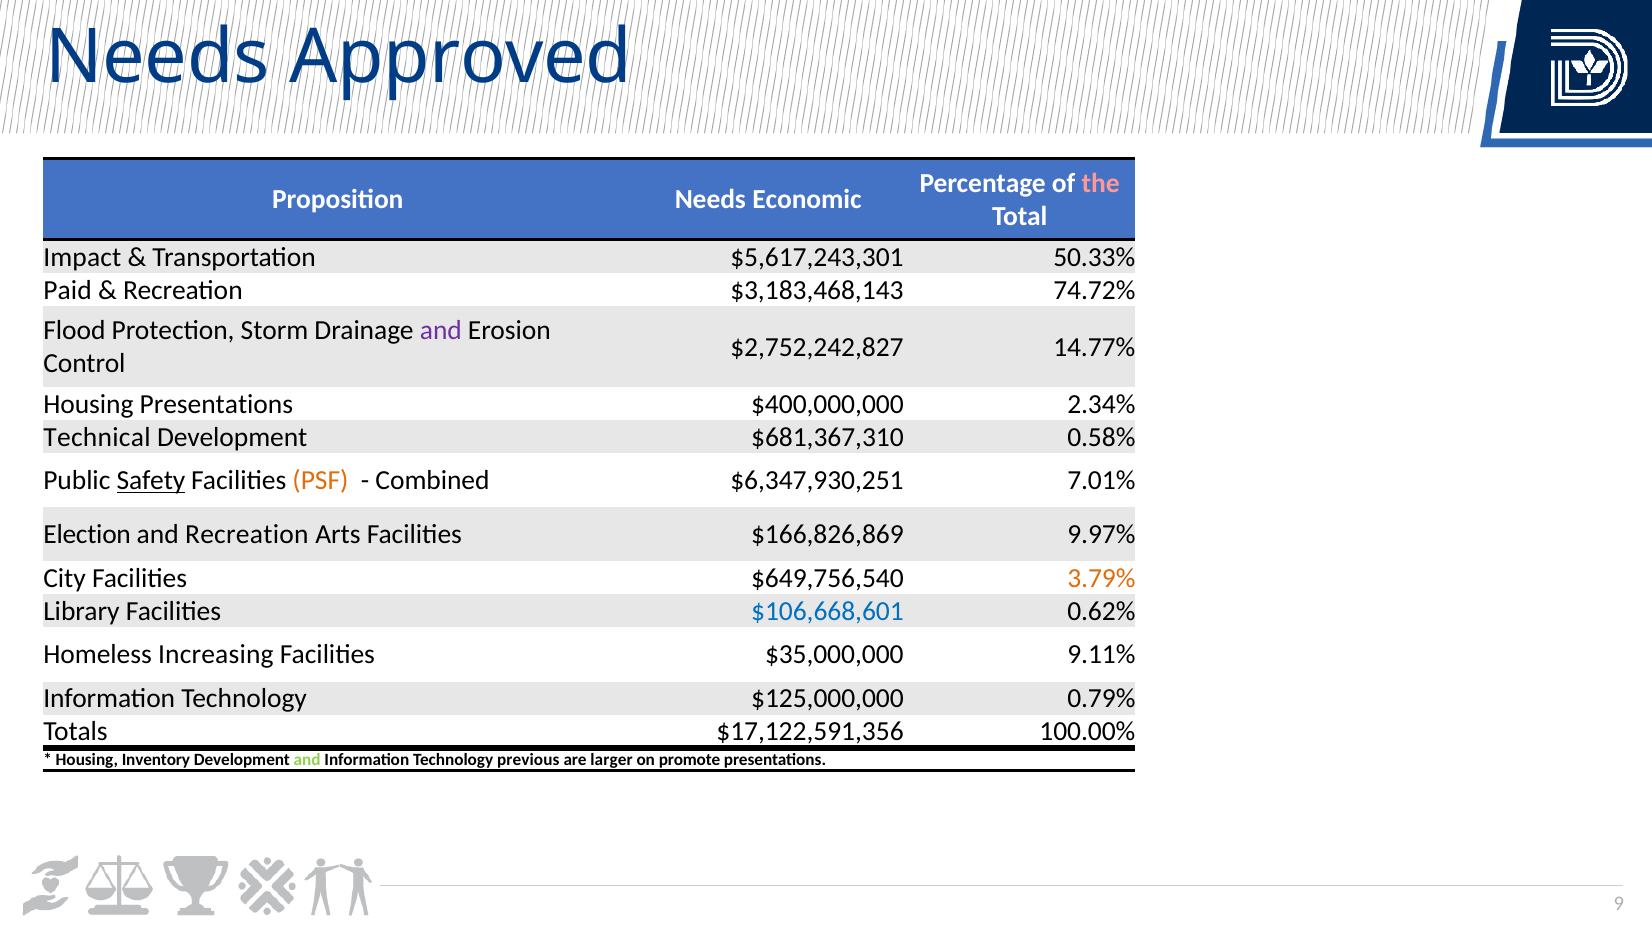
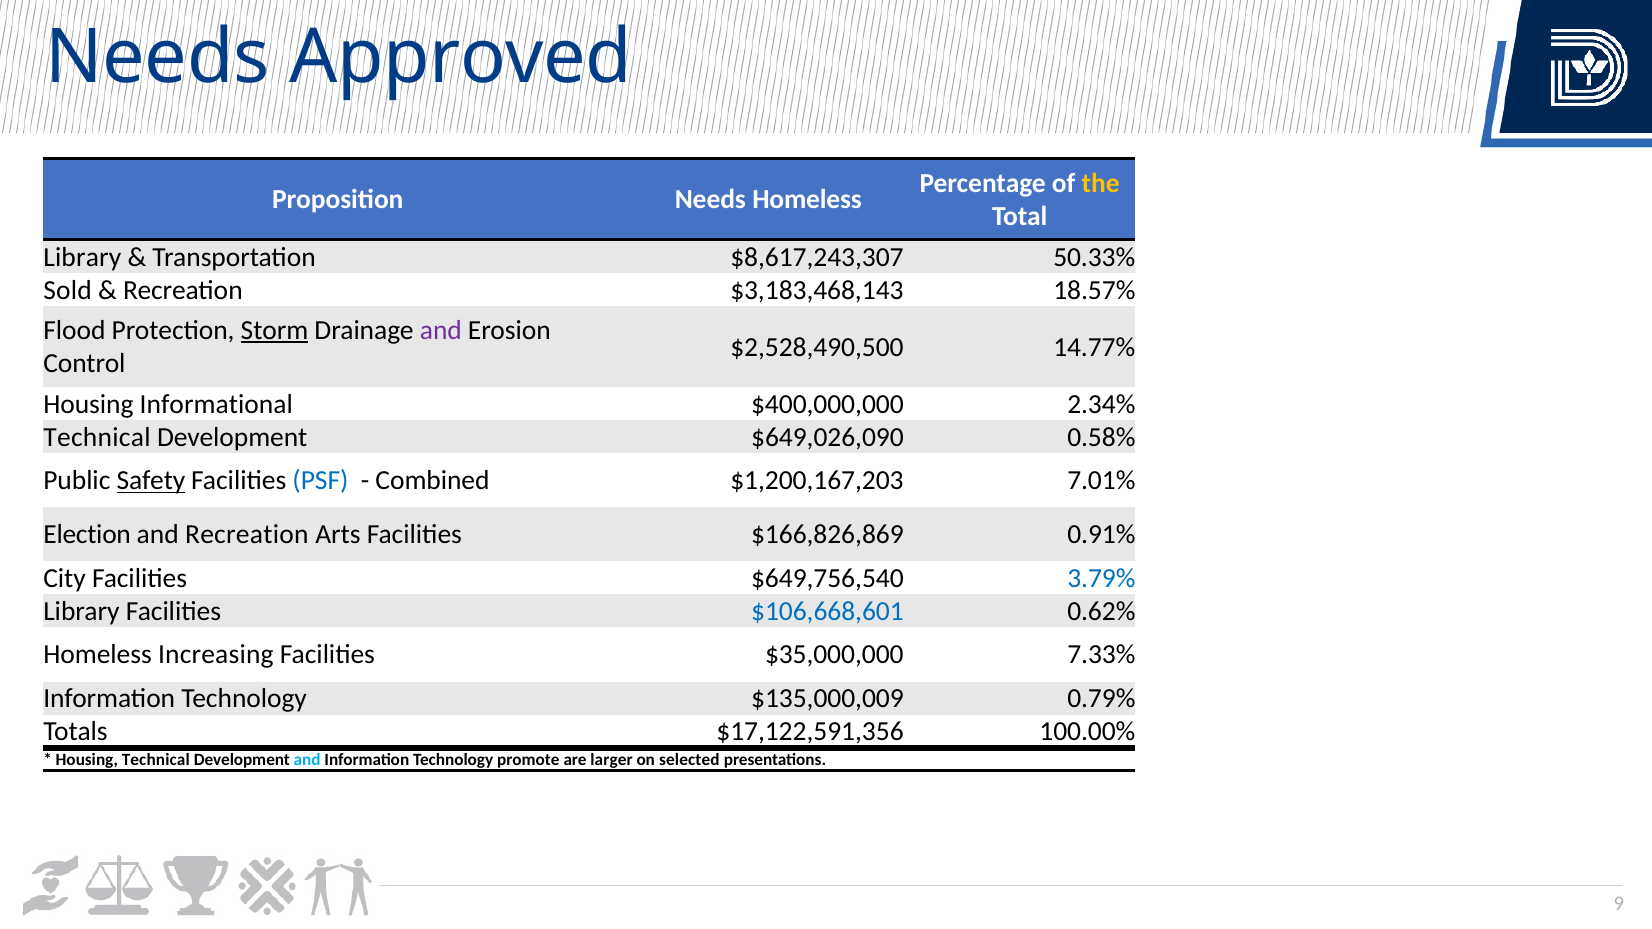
the colour: pink -> yellow (1101, 183)
Needs Economic: Economic -> Homeless (807, 200)
Impact: Impact -> Library (82, 257)
$5,617,243,301: $5,617,243,301 -> $8,617,243,307 (817, 257)
Paid: Paid -> Sold (68, 290)
74.72%: 74.72% -> 18.57% (1094, 290)
Storm underline: none -> present (275, 330)
$2,752,242,827: $2,752,242,827 -> $2,528,490,500 (817, 347)
Housing Presentations: Presentations -> Informational (216, 404)
$681,367,310: $681,367,310 -> $649,026,090 (827, 437)
PSF colour: orange -> blue (321, 481)
$6,347,930,251: $6,347,930,251 -> $1,200,167,203 (817, 481)
9.97%: 9.97% -> 0.91% (1101, 535)
3.79% colour: orange -> blue (1101, 579)
9.11%: 9.11% -> 7.33% (1101, 655)
$125,000,000: $125,000,000 -> $135,000,009 (827, 699)
Housing Inventory: Inventory -> Technical (156, 760)
and colour: light green -> light blue (307, 760)
previous: previous -> promote (528, 760)
promote: promote -> selected (689, 760)
